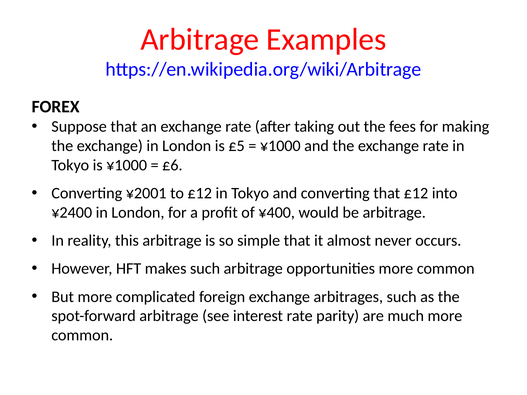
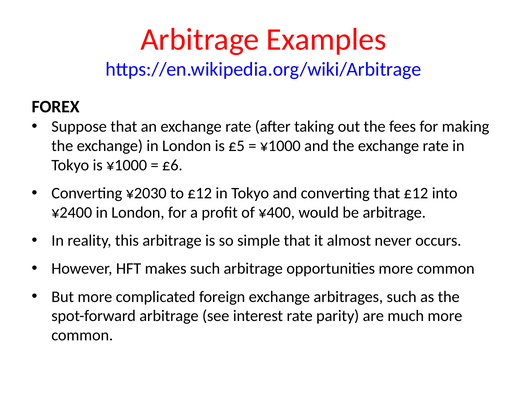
¥2001: ¥2001 -> ¥2030 (146, 193)
